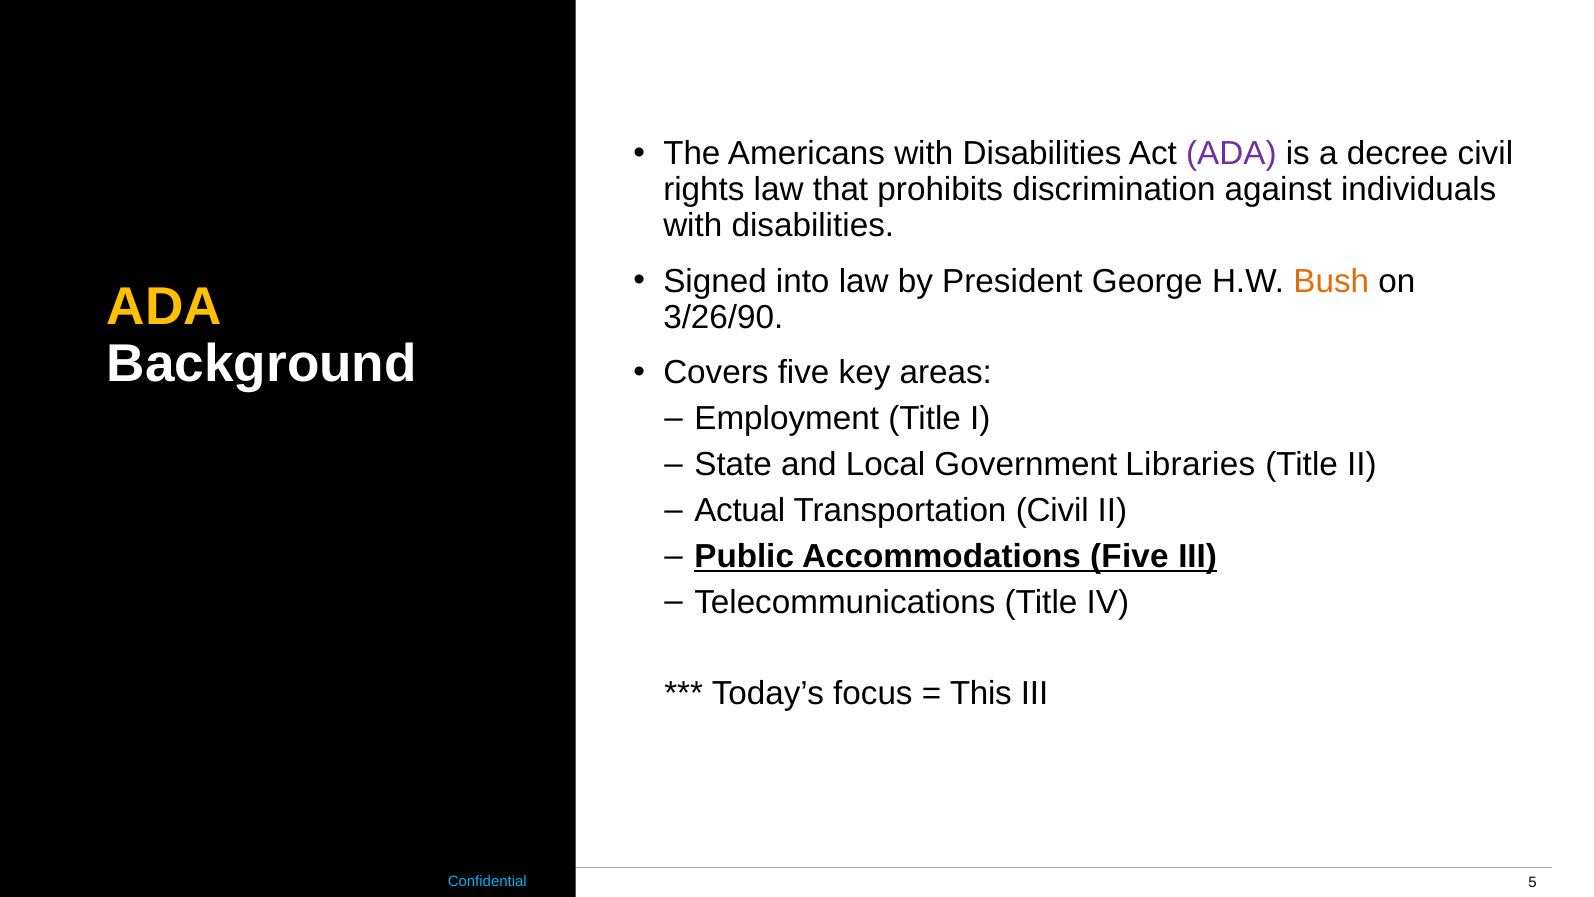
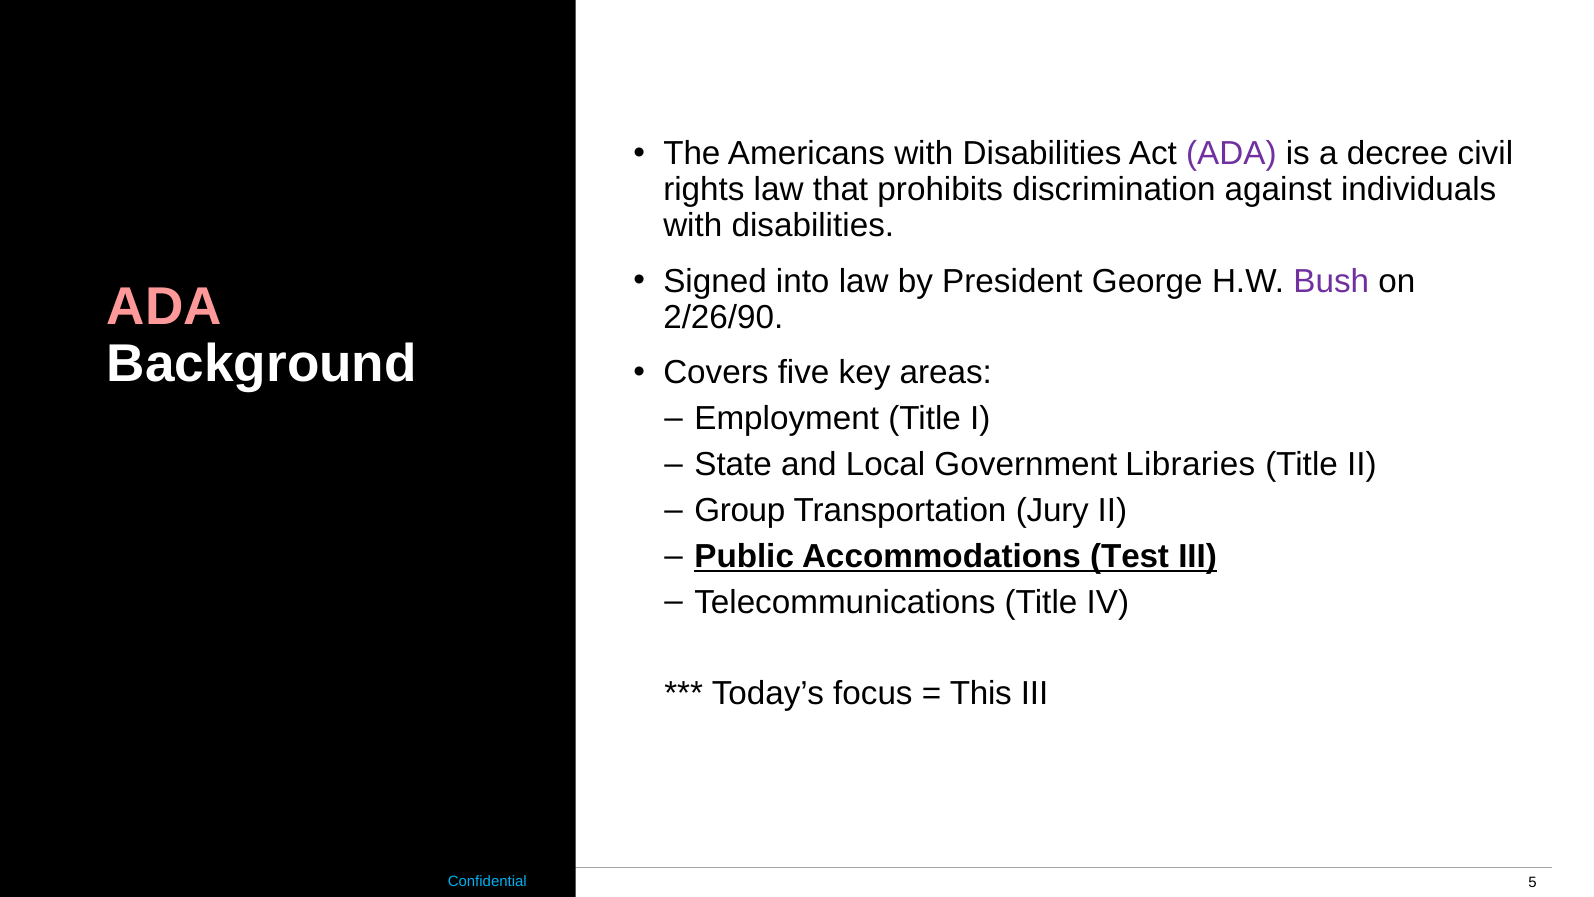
Bush colour: orange -> purple (1331, 281)
ADA colour: yellow -> pink (164, 306)
3/26/90: 3/26/90 -> 2/26/90 (723, 317)
Actual: Actual -> Group (740, 510)
Transportation Civil: Civil -> Jury (1052, 510)
Accommodations Five: Five -> Test (1130, 556)
